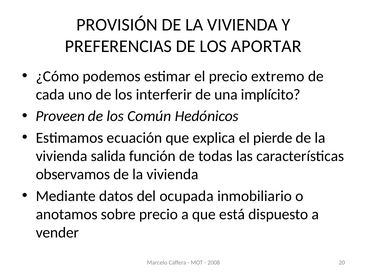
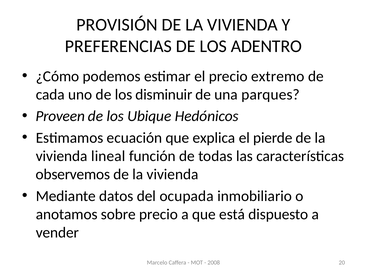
APORTAR: APORTAR -> ADENTRO (266, 46)
interferir: interferir -> disminuir (164, 95)
implícito: implícito -> parques (271, 95)
Común: Común -> Ubique (149, 116)
salida: salida -> lineal (108, 156)
observamos: observamos -> observemos (73, 175)
